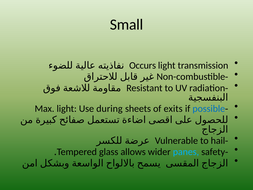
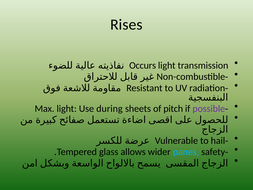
Small: Small -> Rises (126, 24)
exits: exits -> pitch (173, 109)
possible colour: blue -> purple (209, 109)
